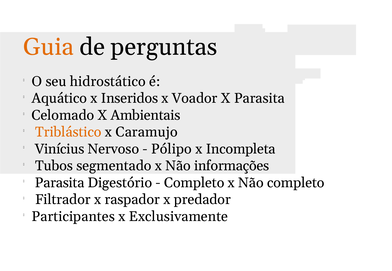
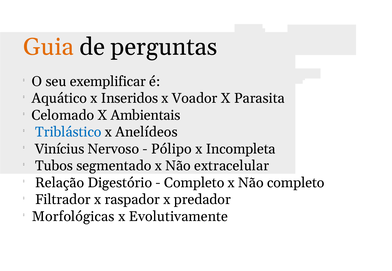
hidrostático: hidrostático -> exemplificar (108, 82)
Triblástico colour: orange -> blue (68, 132)
Caramujo: Caramujo -> Anelídeos (147, 132)
informações: informações -> extracelular (232, 166)
Parasita: Parasita -> Relação (60, 183)
Participantes: Participantes -> Morfológicas (73, 217)
Exclusivamente: Exclusivamente -> Evolutivamente (178, 217)
